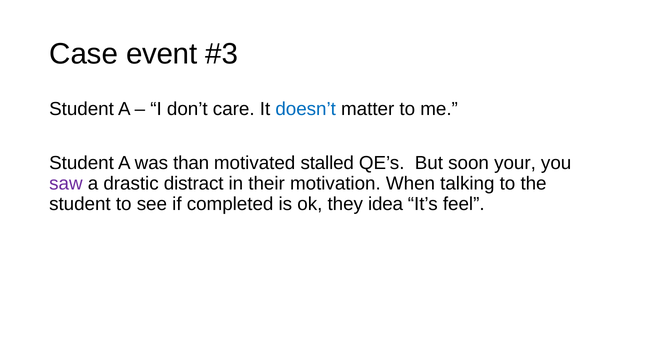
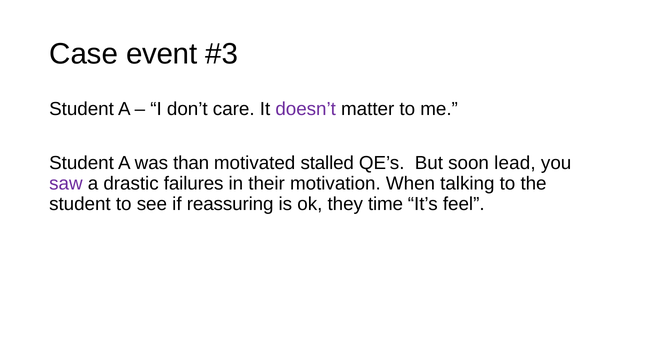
doesn’t colour: blue -> purple (306, 109)
your: your -> lead (515, 163)
distract: distract -> failures (194, 183)
completed: completed -> reassuring (230, 204)
idea: idea -> time (386, 204)
